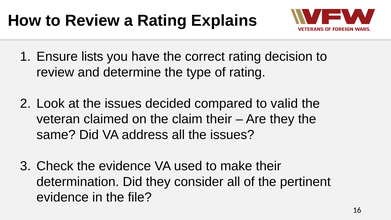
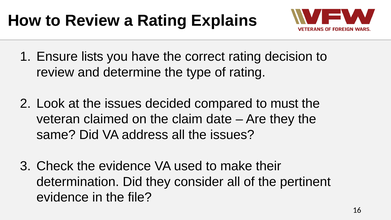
valid: valid -> must (284, 104)
claim their: their -> date (219, 119)
